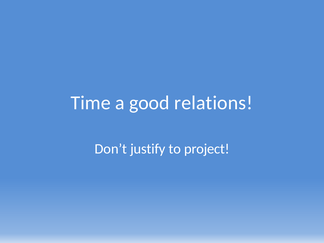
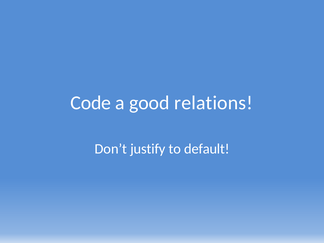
Time: Time -> Code (91, 103)
project: project -> default (207, 149)
